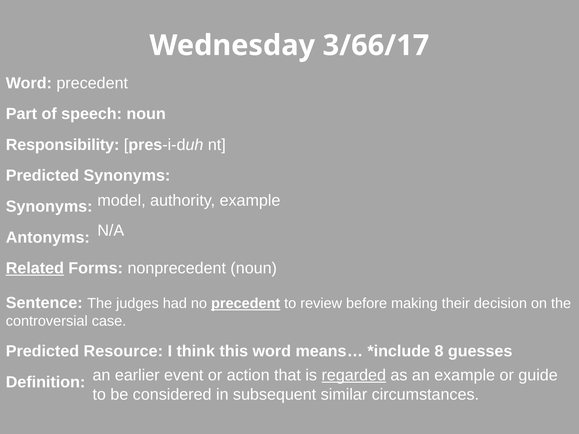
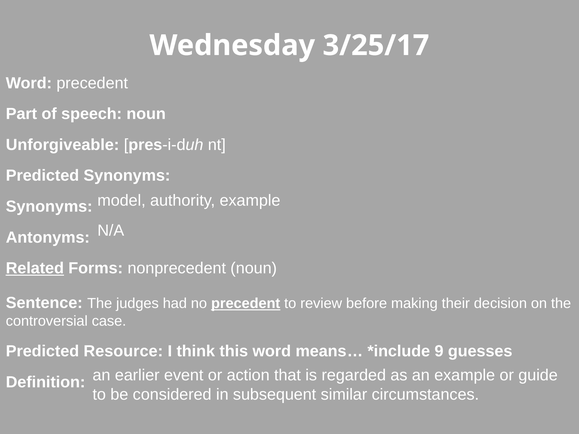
3/66/17: 3/66/17 -> 3/25/17 (376, 45)
Responsibility: Responsibility -> Unforgiveable (63, 145)
8: 8 -> 9 (439, 351)
regarded underline: present -> none (354, 375)
